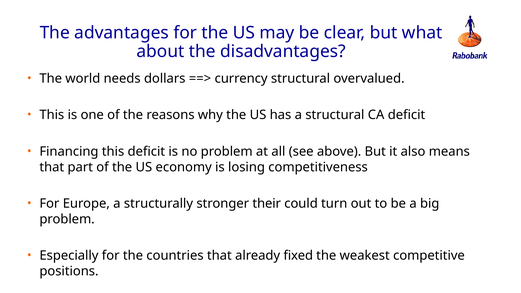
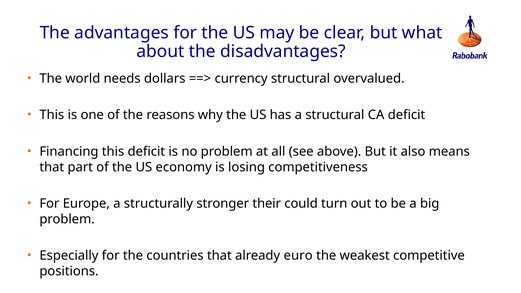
fixed: fixed -> euro (298, 256)
